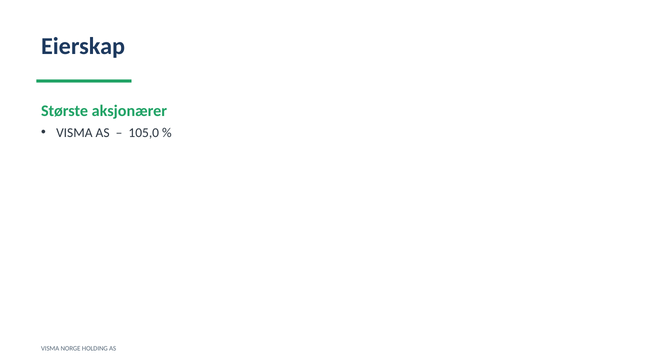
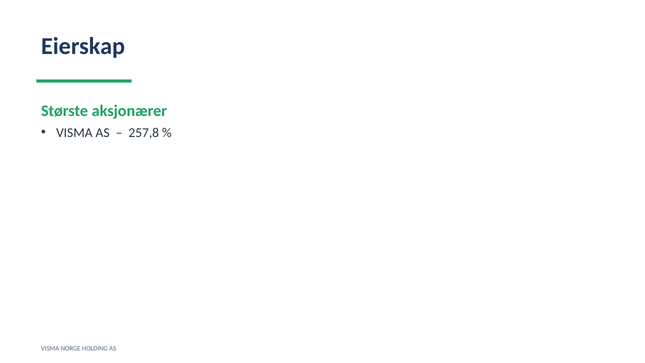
105,0: 105,0 -> 257,8 (144, 133)
